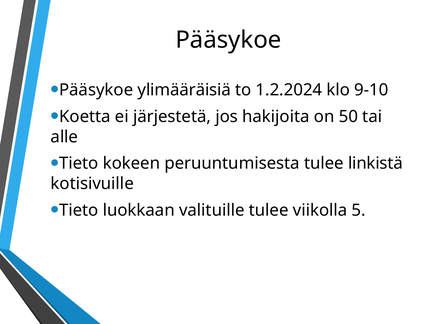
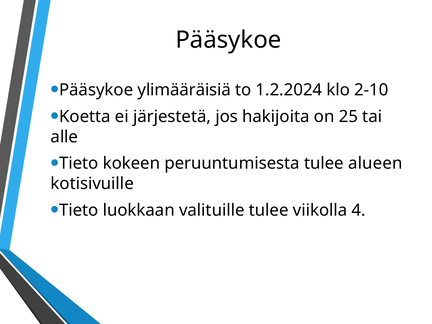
9-10: 9-10 -> 2-10 (371, 90)
50: 50 -> 25 (348, 117)
linkistä: linkistä -> alueen (375, 163)
5: 5 -> 4 (359, 210)
